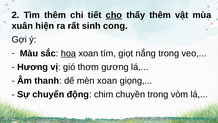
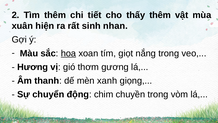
cho underline: present -> none (114, 15)
cong: cong -> nhan (115, 26)
mèn xoan: xoan -> xanh (107, 81)
